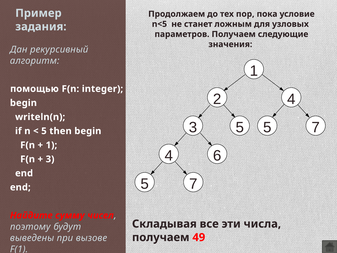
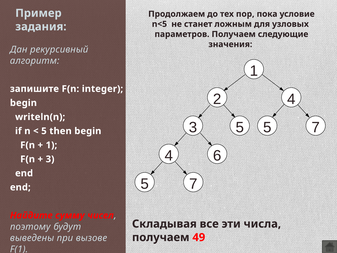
помощью: помощью -> запишите (34, 89)
